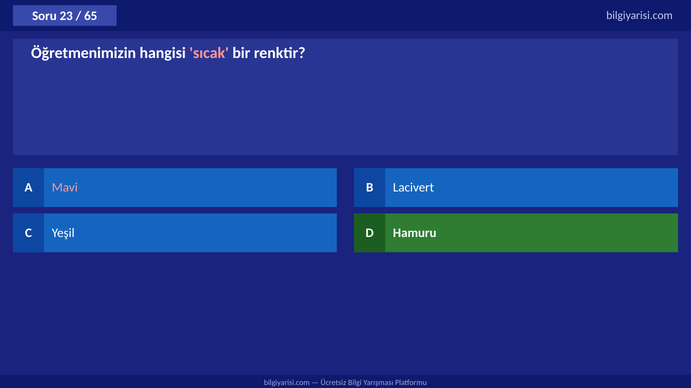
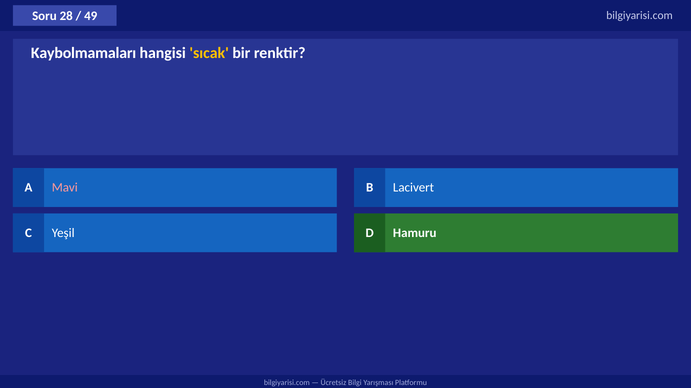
23: 23 -> 28 (66, 16)
65: 65 -> 49 (91, 16)
Öğretmenimizin: Öğretmenimizin -> Kaybolmamaları (84, 53)
sıcak colour: pink -> yellow (209, 53)
